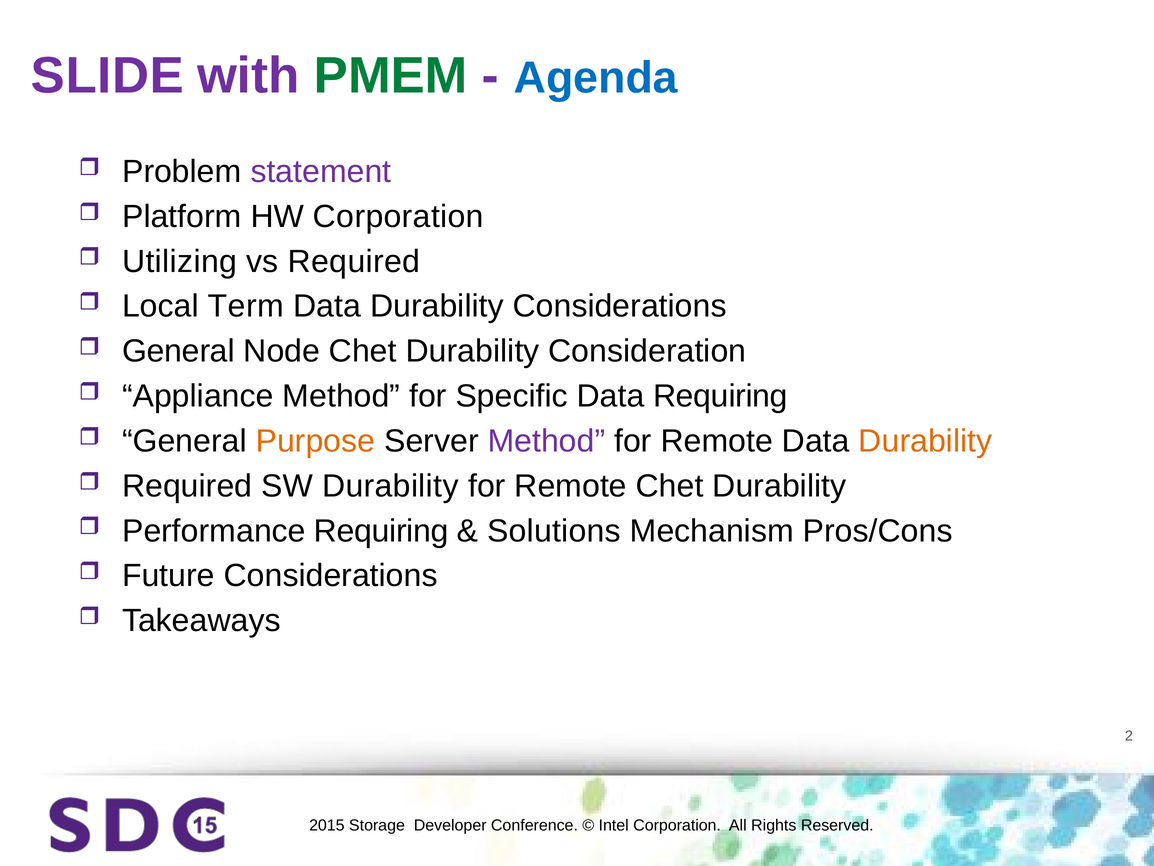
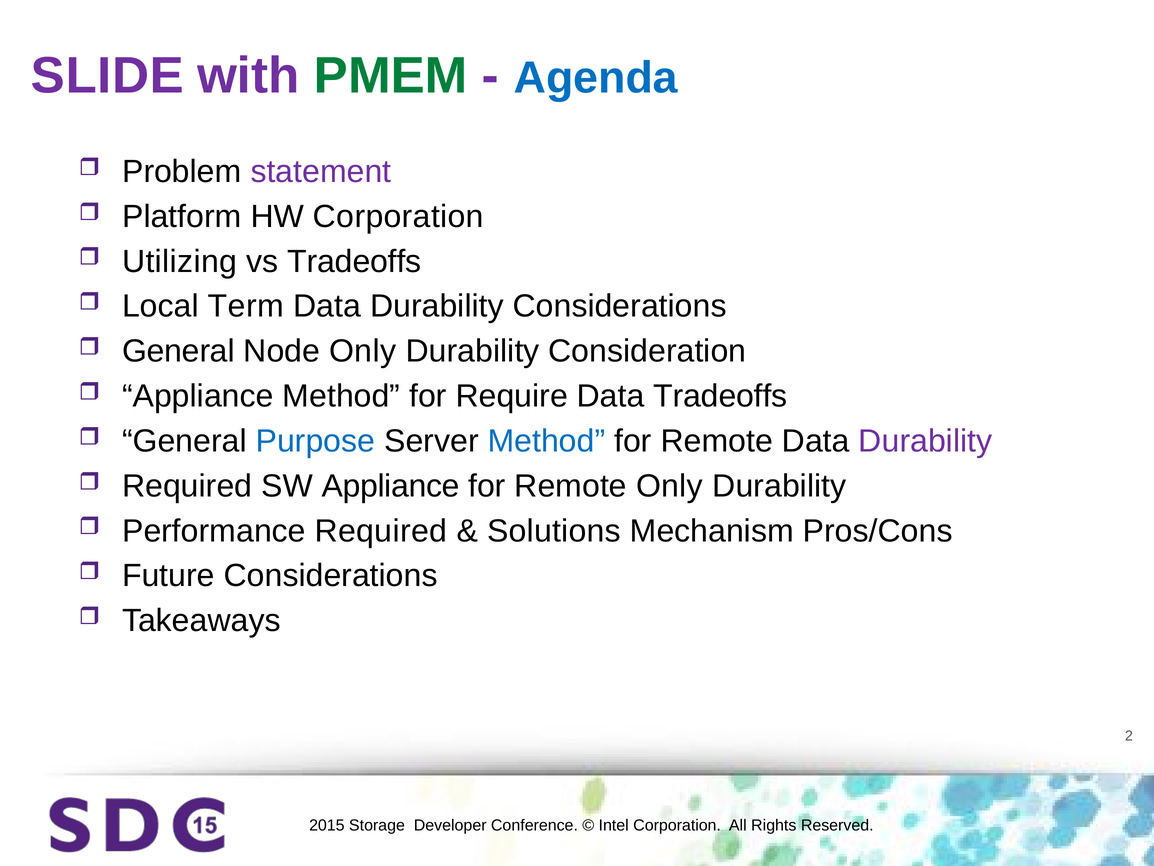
vs Required: Required -> Tradeoffs (354, 261)
Node Chet: Chet -> Only (363, 351)
Specific: Specific -> Require (512, 396)
Data Requiring: Requiring -> Tradeoffs (720, 396)
Purpose colour: orange -> blue (315, 441)
Method colour: purple -> blue (546, 441)
Durability colour: orange -> purple (925, 441)
SW Durability: Durability -> Appliance (391, 486)
Remote Chet: Chet -> Only (670, 486)
Performance Requiring: Requiring -> Required (381, 531)
